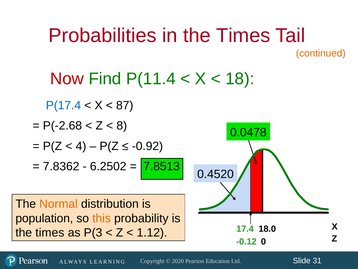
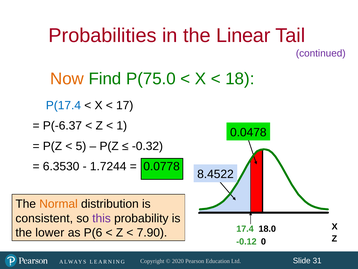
in the Times: Times -> Linear (243, 36)
continued colour: orange -> purple (321, 53)
Now colour: red -> orange (67, 79)
P(11.4: P(11.4 -> P(75.0 (151, 79)
87: 87 -> 17 (125, 105)
P(-2.68: P(-2.68 -> P(-6.37 (62, 126)
8: 8 -> 1 (122, 126)
4: 4 -> 5 (81, 146)
-0.92: -0.92 -> -0.32 (147, 146)
7.8362: 7.8362 -> 6.3530 (61, 166)
6.2502: 6.2502 -> 1.7244 (108, 166)
7.8513: 7.8513 -> 0.0778 (162, 166)
0.4520: 0.4520 -> 8.4522 (215, 174)
population: population -> consistent (44, 218)
this colour: orange -> purple (102, 218)
times: times -> lower (50, 232)
P(3: P(3 -> P(6 (93, 232)
1.12: 1.12 -> 7.90 (152, 232)
